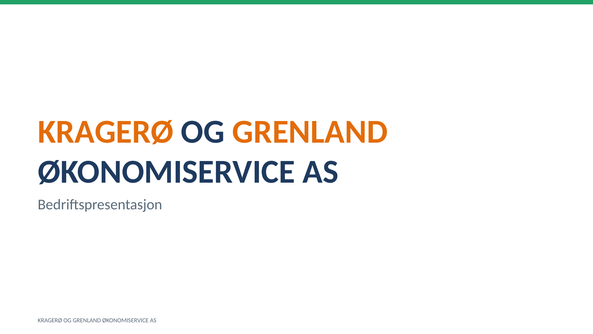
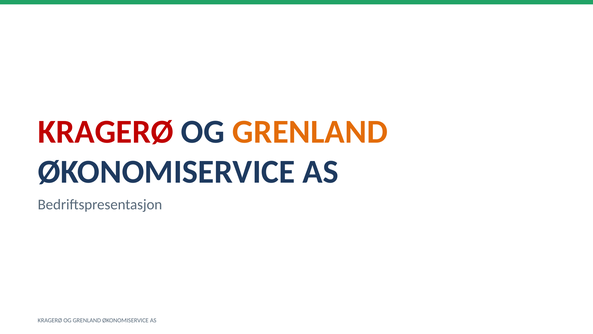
KRAGERØ colour: orange -> red (106, 132)
